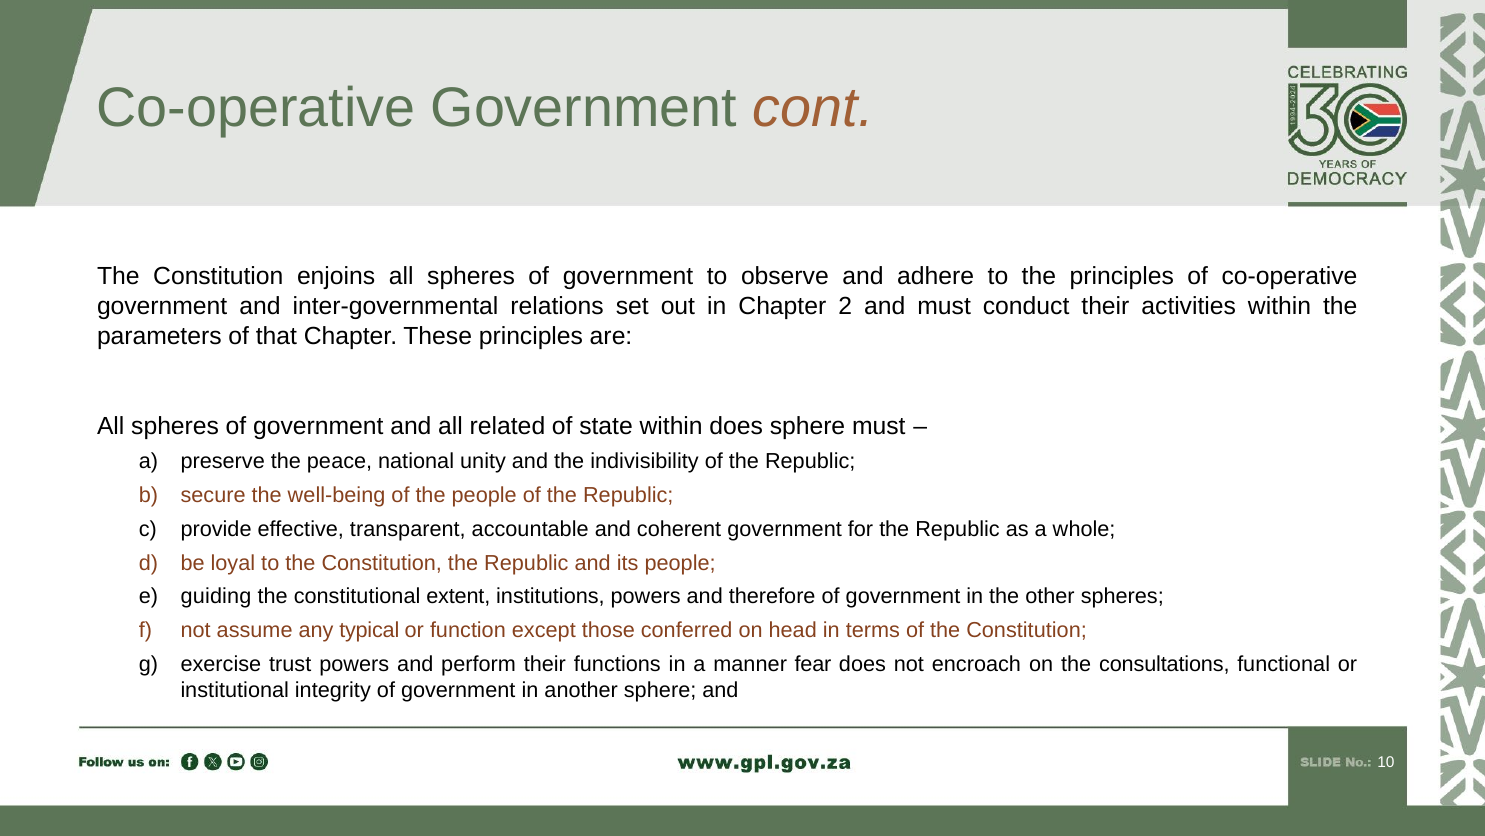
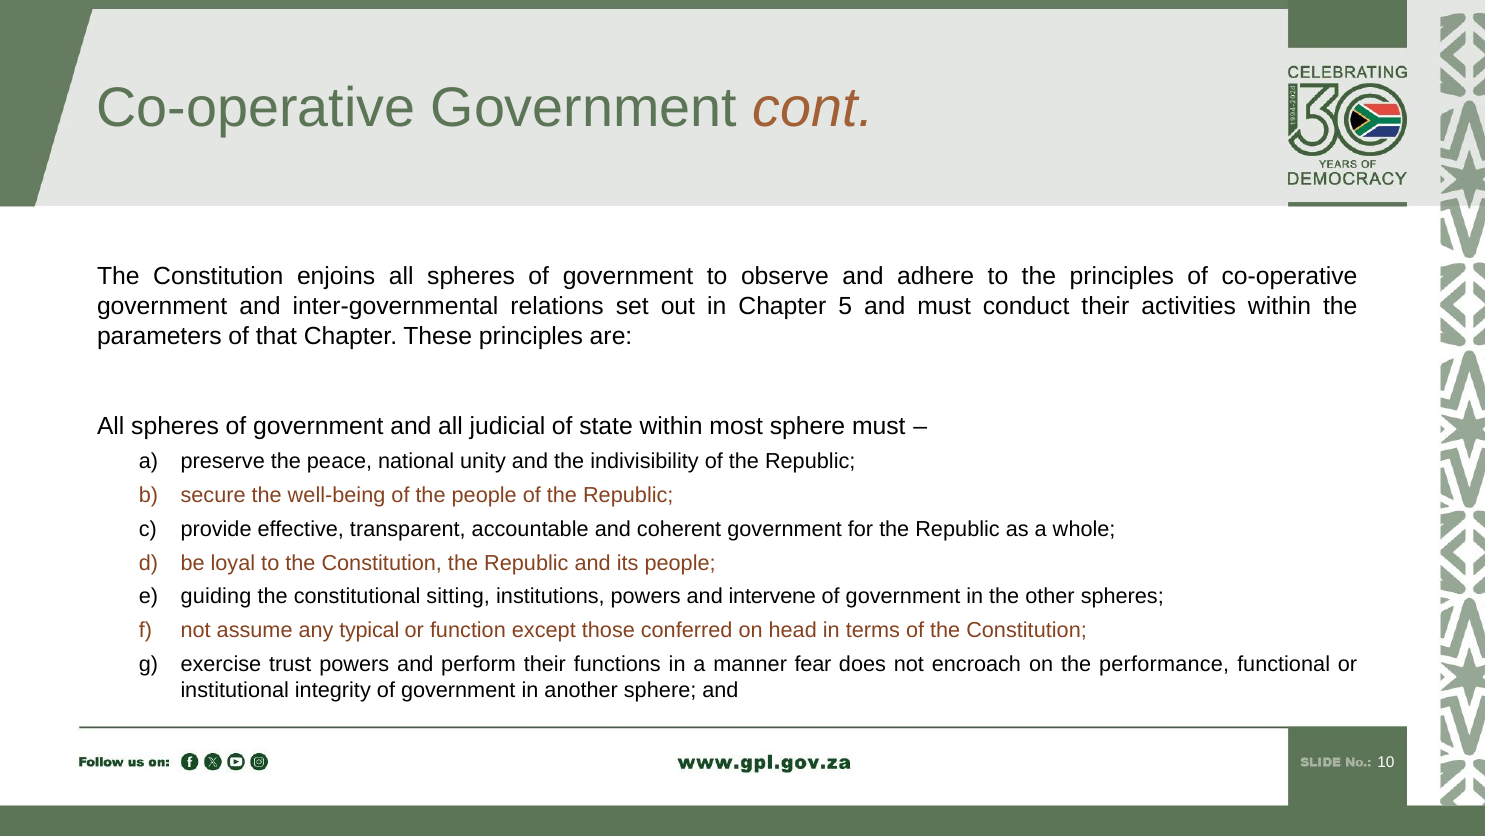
2: 2 -> 5 (845, 306)
related: related -> judicial (507, 426)
within does: does -> most (736, 426)
extent: extent -> sitting (458, 596)
therefore: therefore -> intervene (772, 596)
consultations: consultations -> performance (1164, 664)
